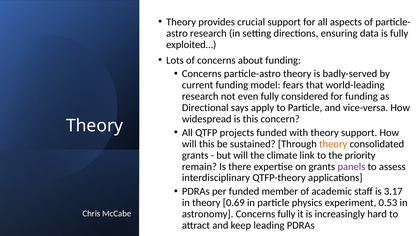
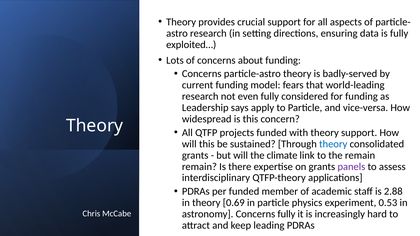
Directional: Directional -> Leadership (205, 108)
theory colour: orange -> blue (333, 144)
the priority: priority -> remain (360, 155)
3.17: 3.17 -> 2.88 (393, 192)
